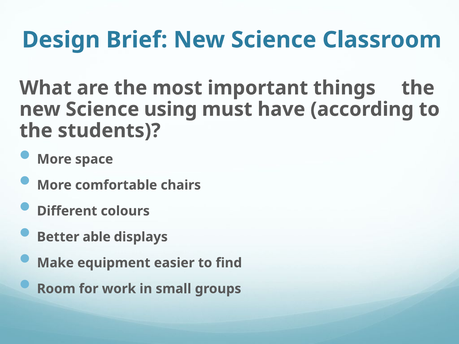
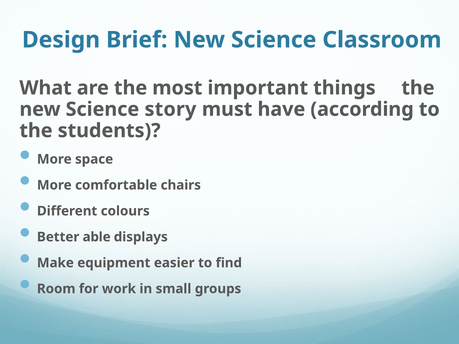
using: using -> story (170, 109)
